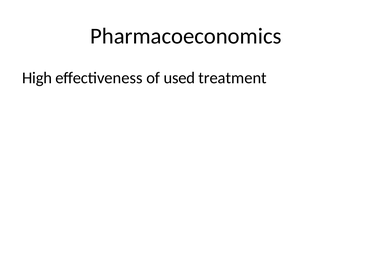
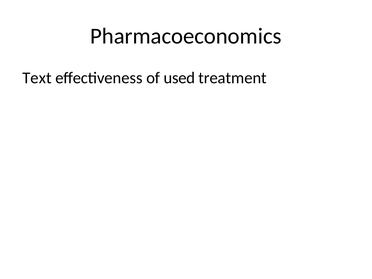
High: High -> Text (37, 78)
